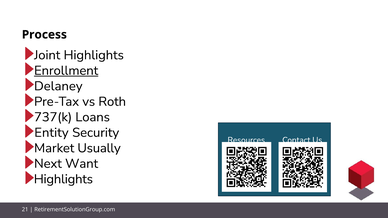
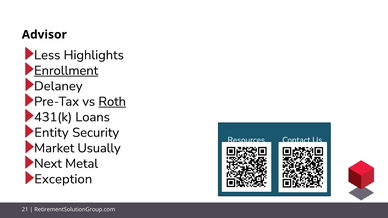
Process: Process -> Advisor (44, 35)
Joint: Joint -> Less (47, 55)
Roth underline: none -> present (112, 102)
737(k: 737(k -> 431(k (53, 117)
Want: Want -> Metal (82, 164)
Highlights: Highlights -> Exception (63, 179)
